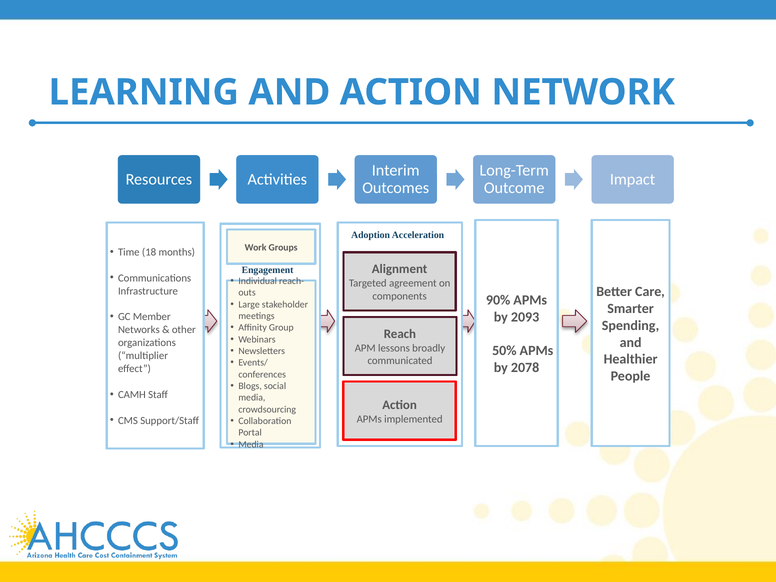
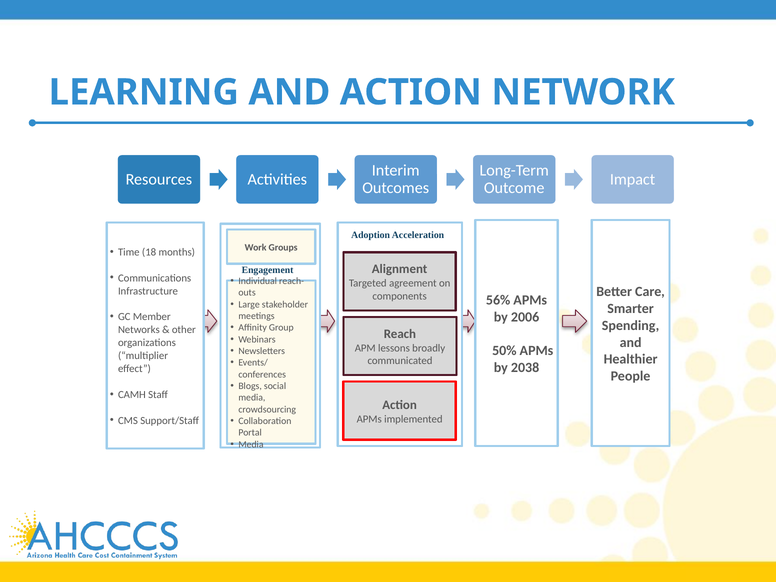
90%: 90% -> 56% (498, 300)
2093: 2093 -> 2006 (525, 317)
2078: 2078 -> 2038 (525, 368)
